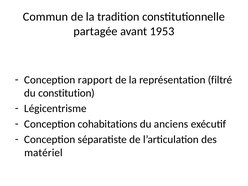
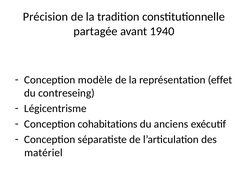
Commun: Commun -> Précision (45, 17)
1953: 1953 -> 1940 (162, 31)
rapport: rapport -> modèle (95, 80)
filtré: filtré -> effet (220, 80)
constitution: constitution -> contreseing (66, 93)
